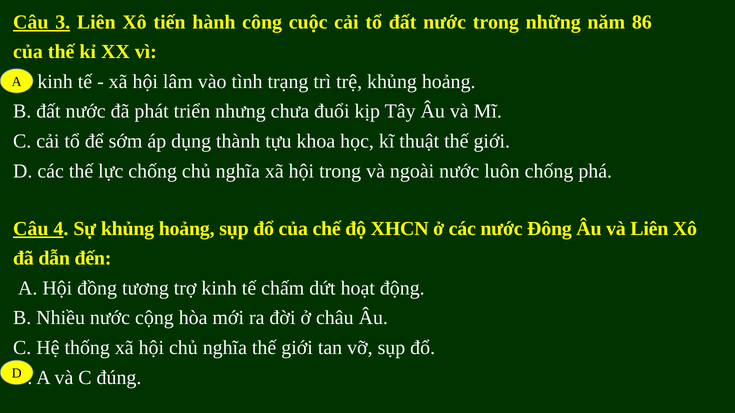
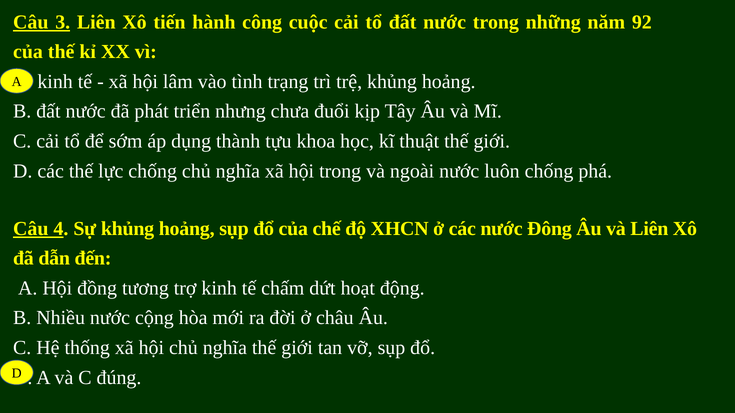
86: 86 -> 92 (642, 22)
